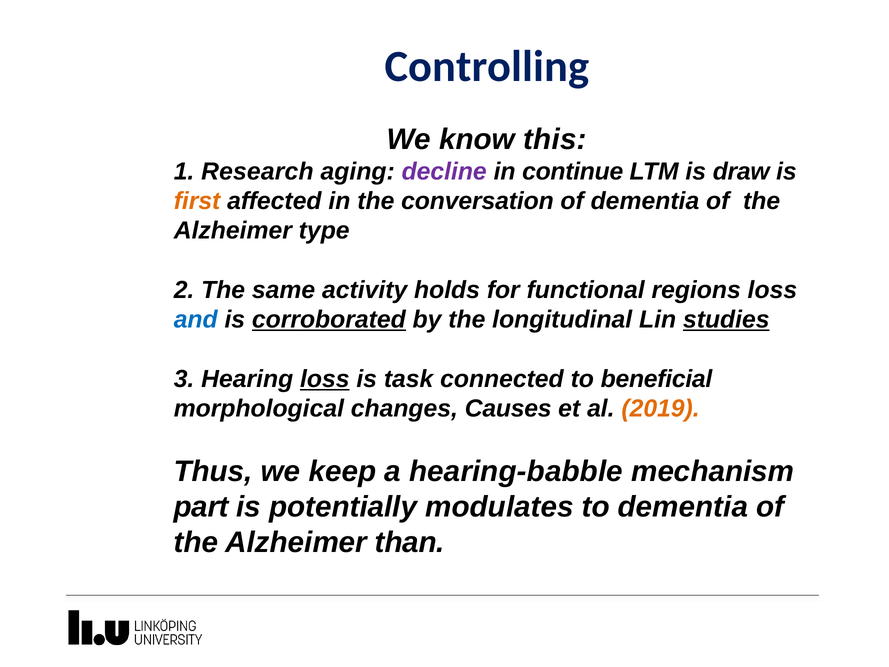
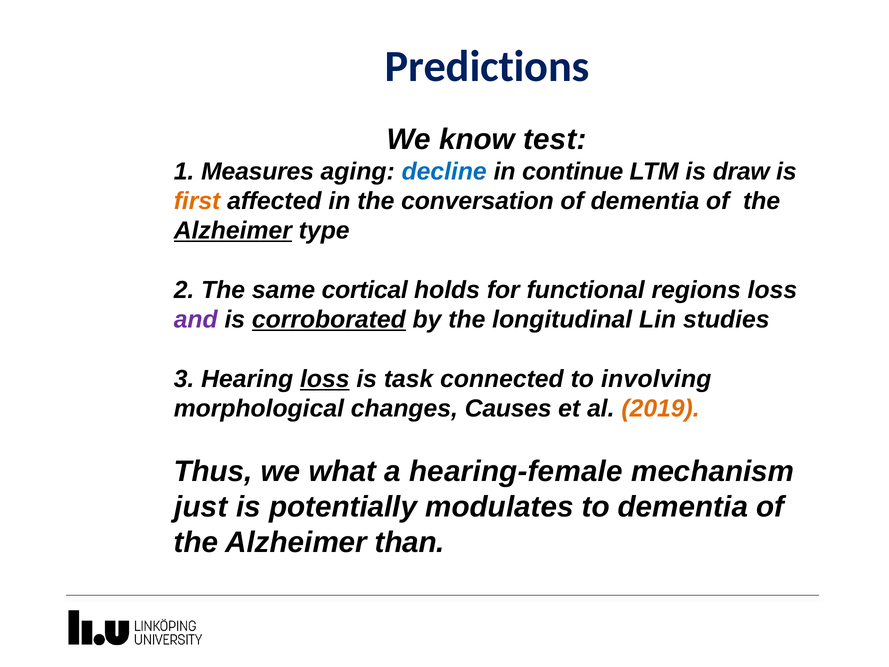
Controlling: Controlling -> Predictions (487, 67)
this: this -> test (555, 139)
Research: Research -> Measures (258, 171)
decline colour: purple -> blue (444, 171)
Alzheimer underline: none -> present (233, 231)
activity: activity -> cortical (365, 290)
and colour: blue -> purple (196, 320)
studies underline: present -> none (726, 320)
beneficial: beneficial -> involving (656, 379)
keep: keep -> what (342, 471)
hearing-babble: hearing-babble -> hearing-female (516, 471)
part: part -> just (201, 507)
